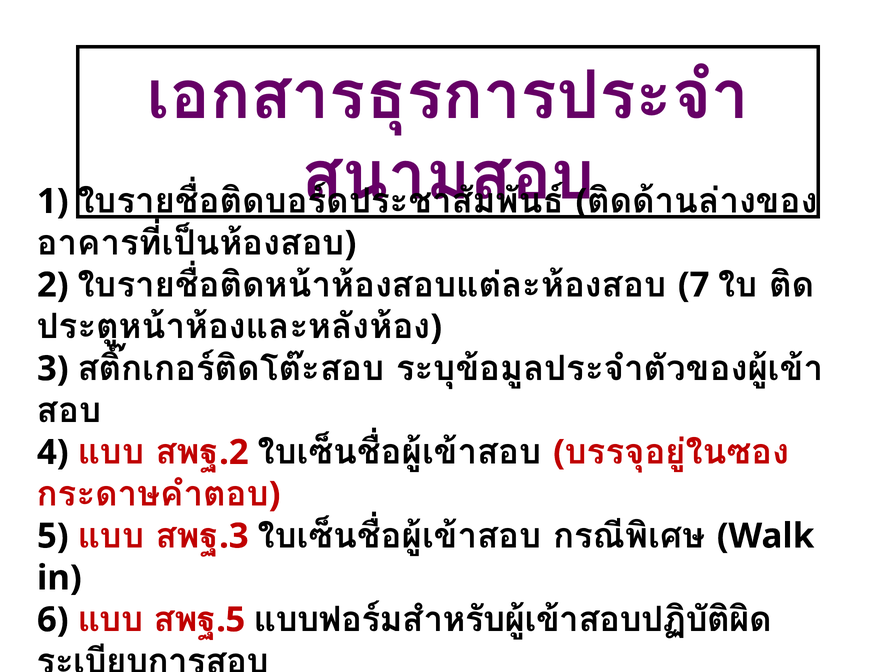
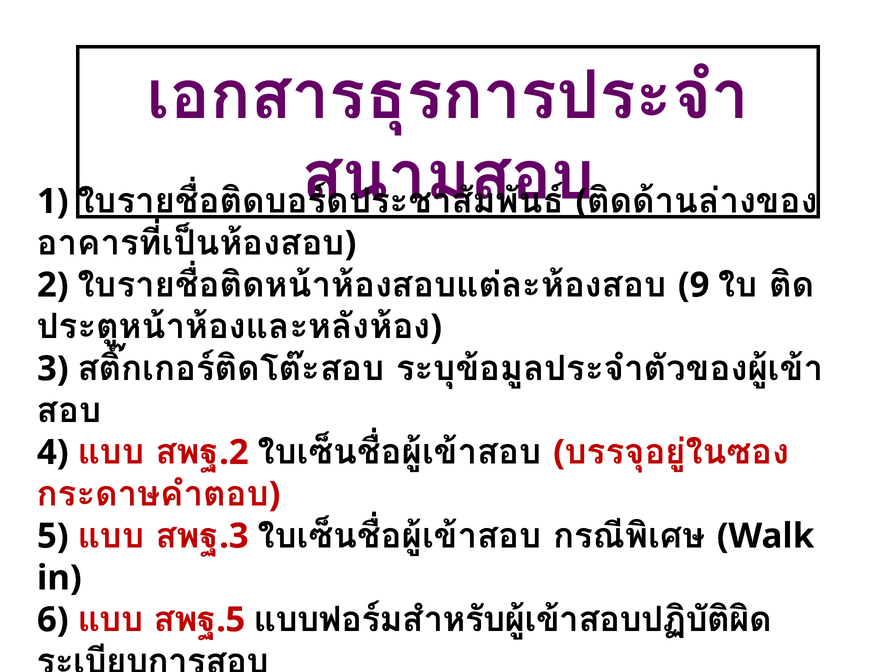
7: 7 -> 9 (694, 285)
